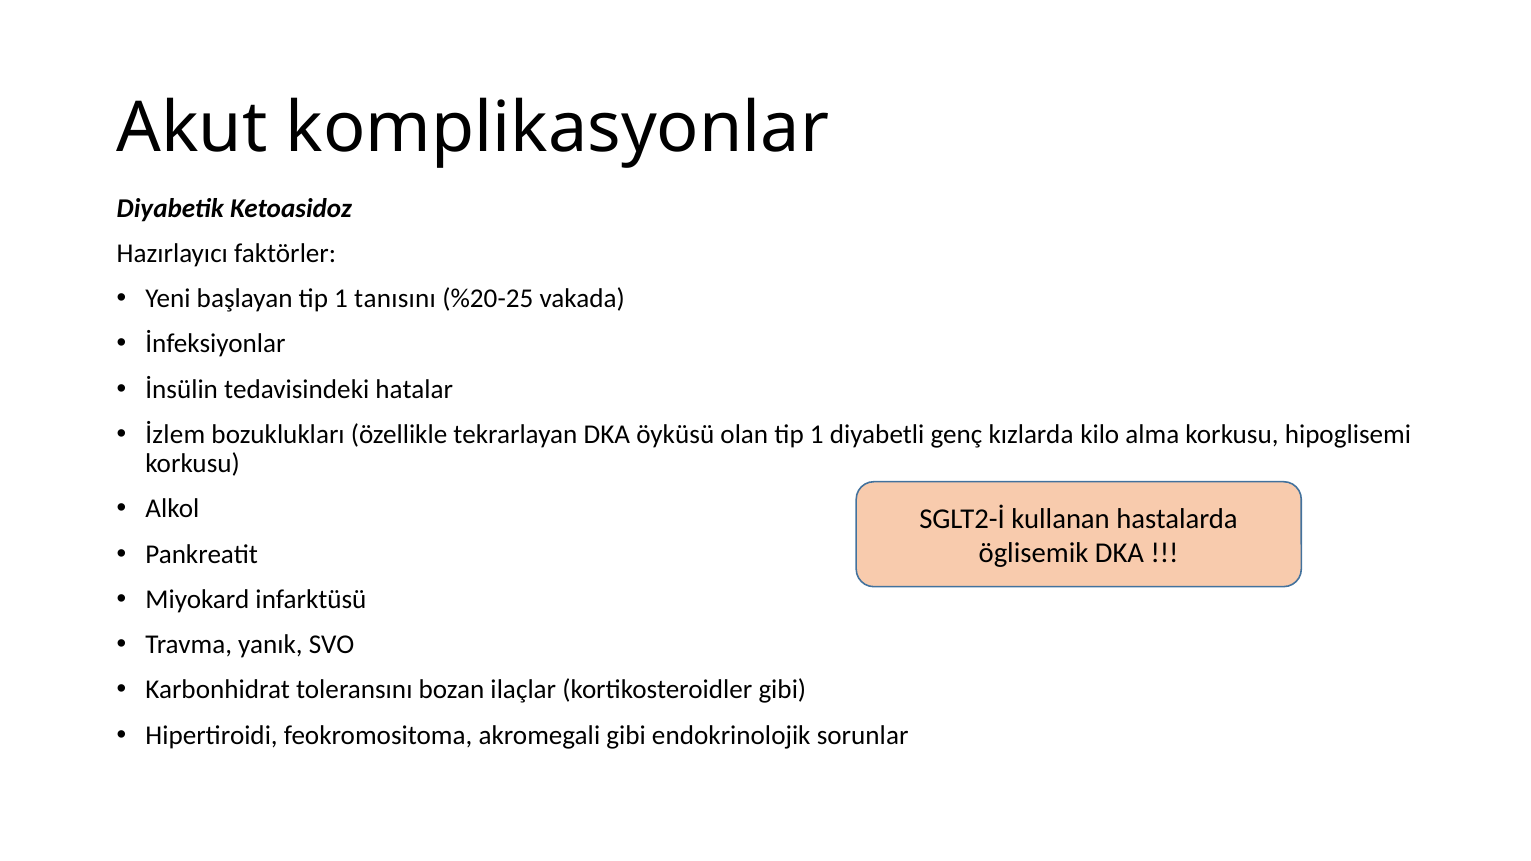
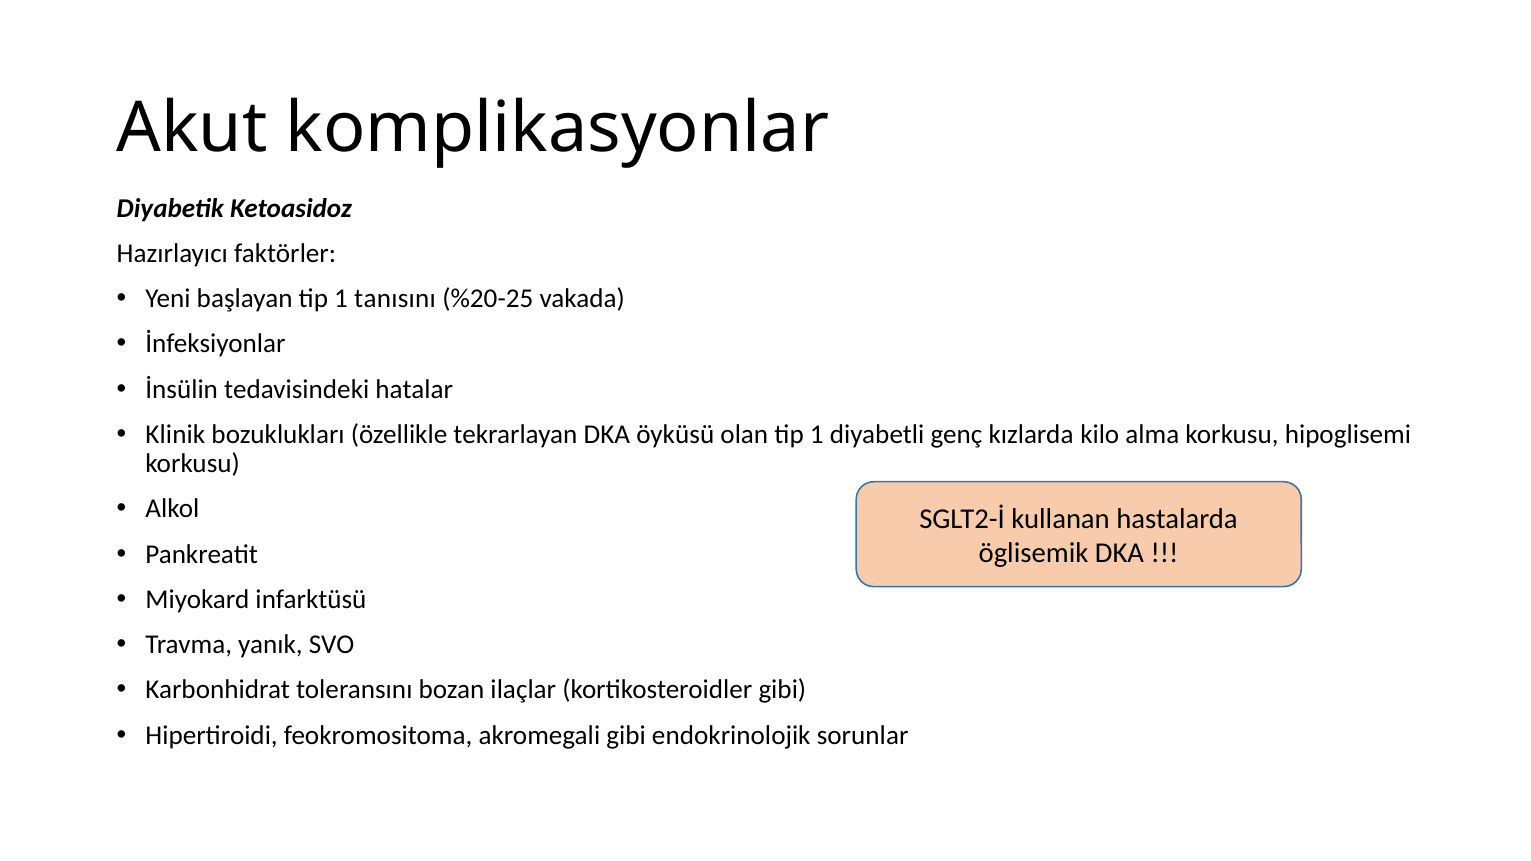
İzlem: İzlem -> Klinik (175, 435)
